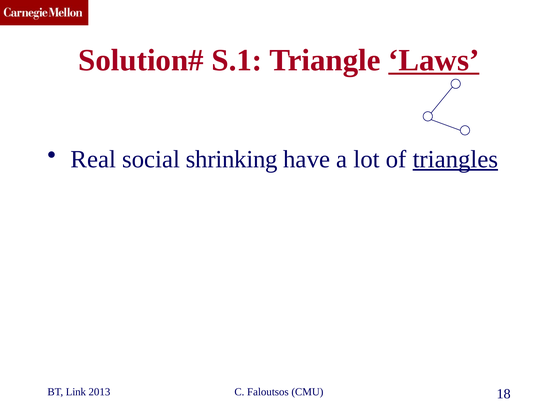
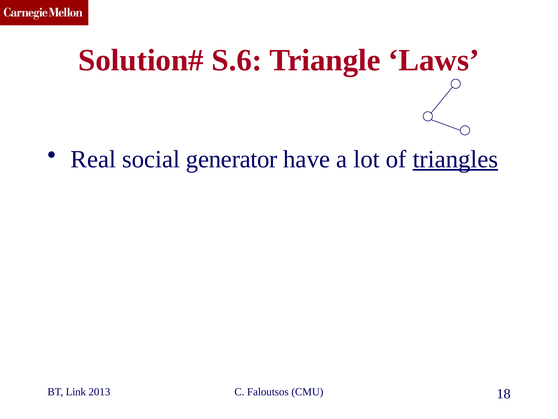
S.1: S.1 -> S.6 (237, 60)
Laws underline: present -> none (434, 60)
shrinking: shrinking -> generator (232, 159)
